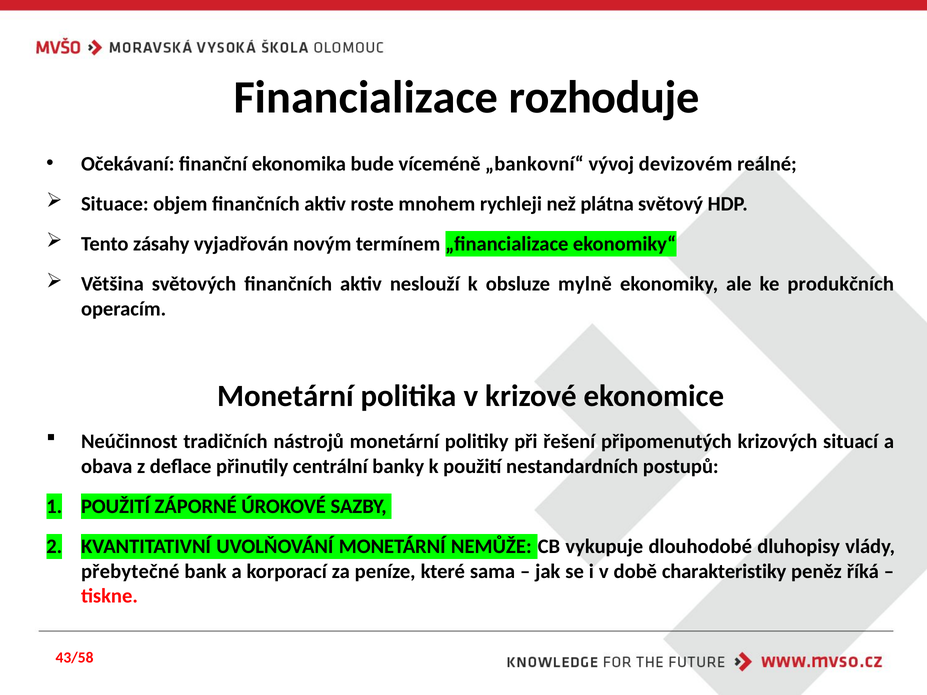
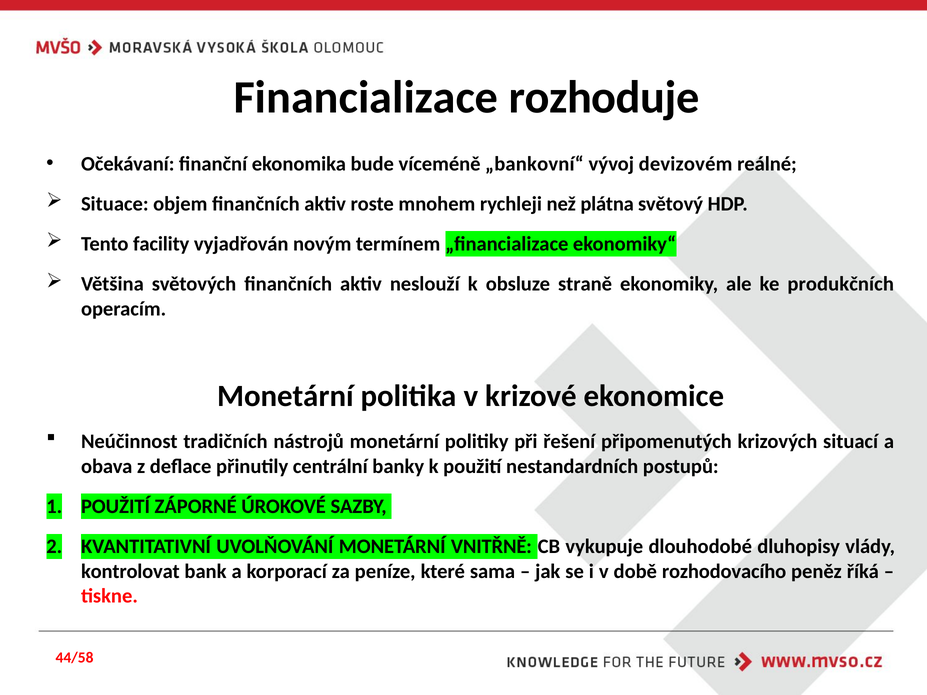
zásahy: zásahy -> facility (161, 244)
mylně: mylně -> straně (585, 284)
NEMŮŽE: NEMŮŽE -> VNITŘNĚ (491, 547)
přebytečné: přebytečné -> kontrolovat (130, 571)
charakteristiky: charakteristiky -> rozhodovacího (724, 571)
43/58: 43/58 -> 44/58 (75, 658)
